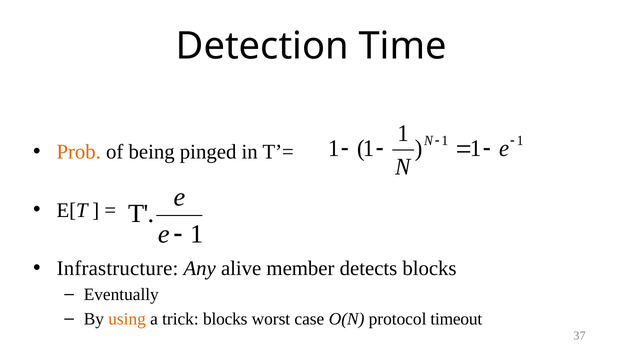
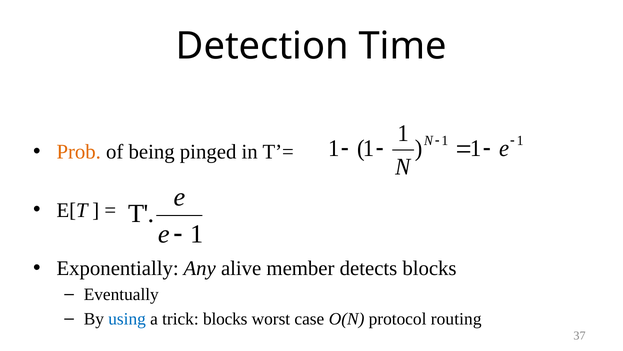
Infrastructure: Infrastructure -> Exponentially (118, 268)
using colour: orange -> blue (127, 318)
timeout: timeout -> routing (456, 318)
